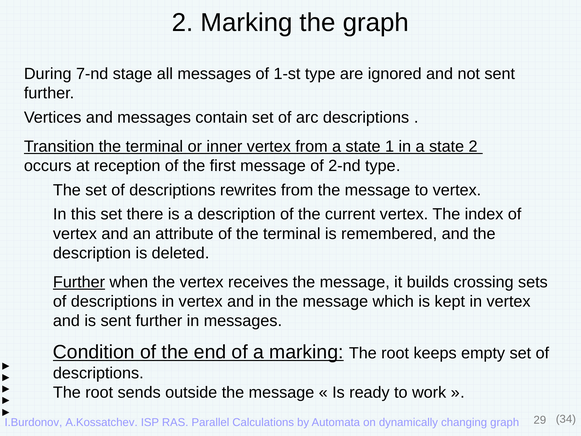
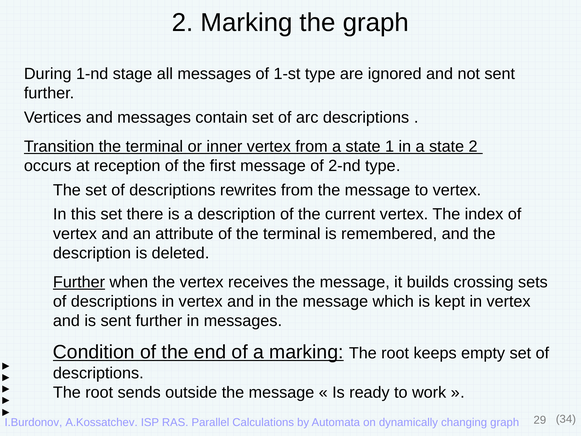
7-nd: 7-nd -> 1-nd (92, 74)
